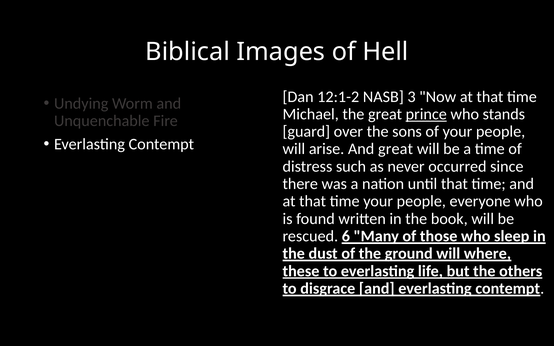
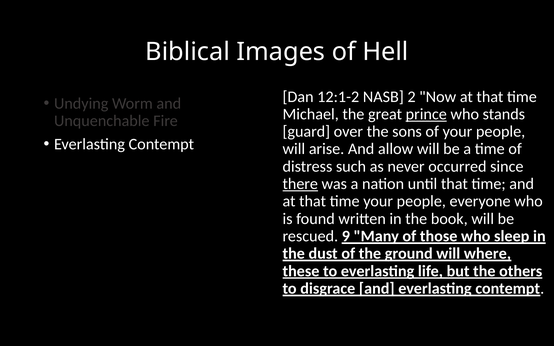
3: 3 -> 2 (412, 97)
And great: great -> allow (396, 149)
there underline: none -> present (300, 184)
6: 6 -> 9 (346, 236)
